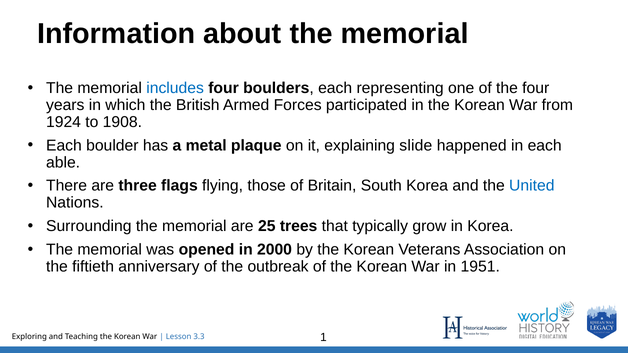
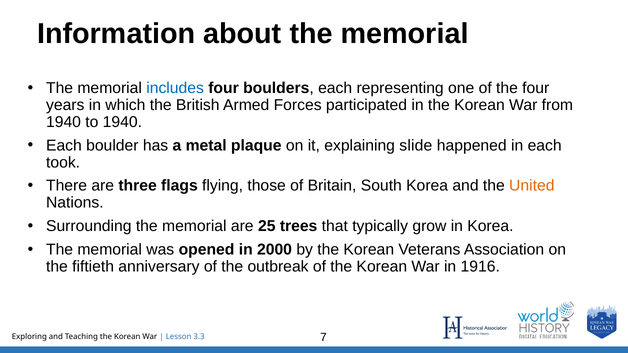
1924: 1924 -> 1940 (64, 122)
to 1908: 1908 -> 1940 (122, 122)
able: able -> took (63, 162)
United colour: blue -> orange (532, 186)
1951: 1951 -> 1916 (480, 267)
1: 1 -> 7 (323, 338)
